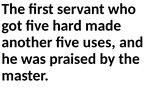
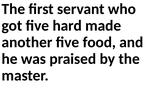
uses: uses -> food (99, 42)
